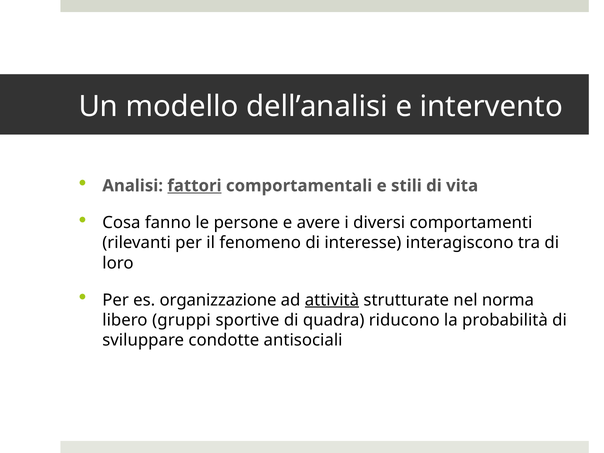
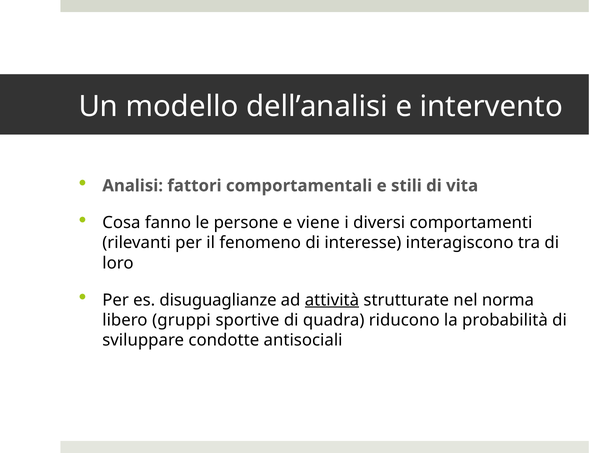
fattori underline: present -> none (194, 186)
avere: avere -> viene (318, 223)
organizzazione: organizzazione -> disuguaglianze (218, 300)
